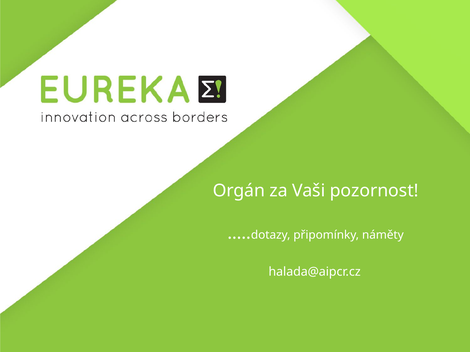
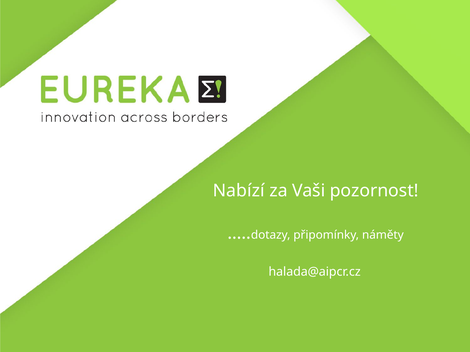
Orgán: Orgán -> Nabízí (239, 191)
